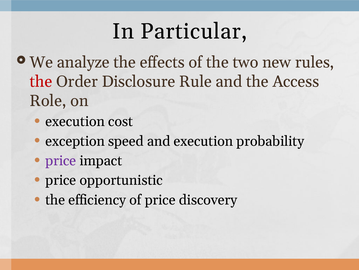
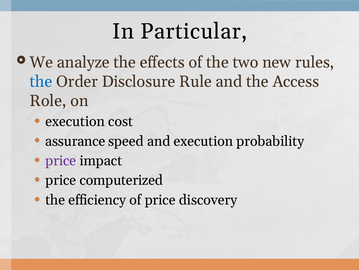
the colour: red -> blue (41, 81)
exception: exception -> assurance (75, 141)
opportunistic: opportunistic -> computerized (121, 180)
